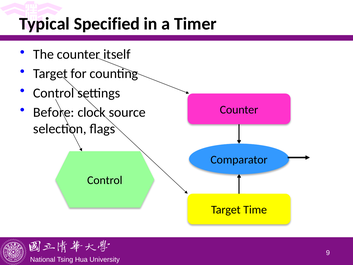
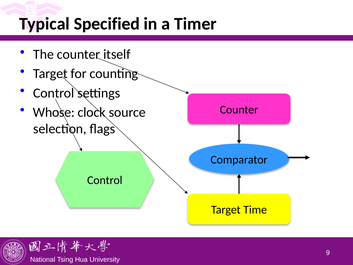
Before: Before -> Whose (54, 112)
